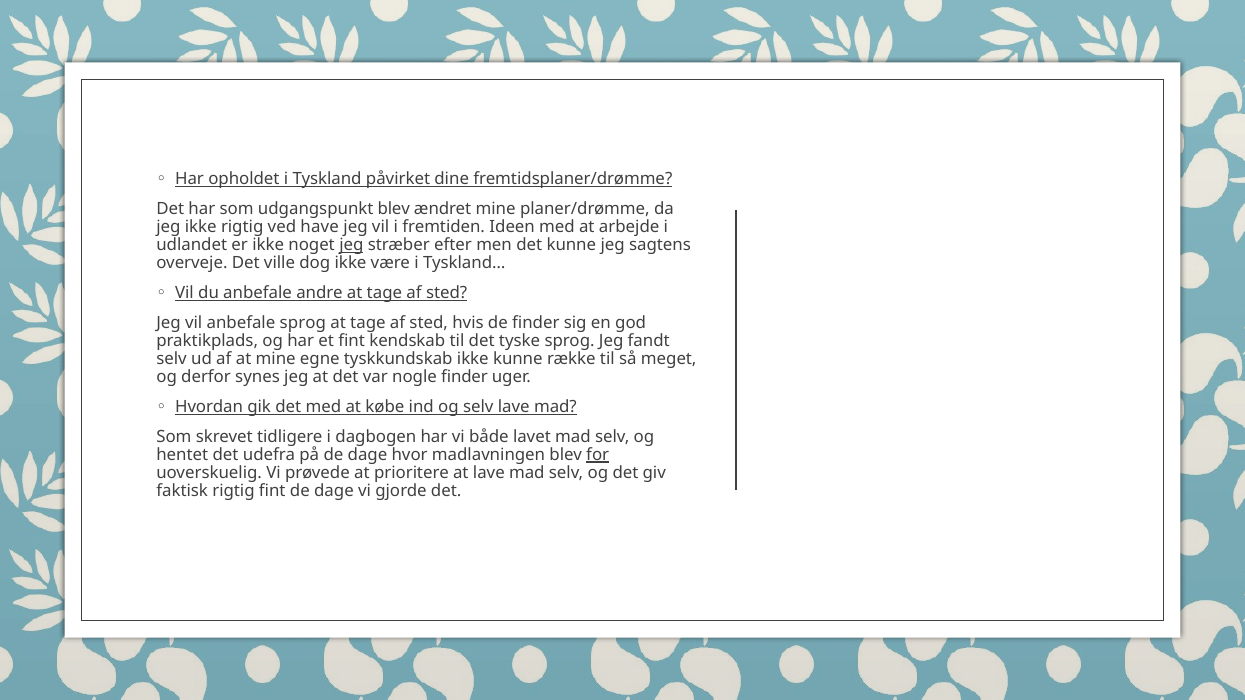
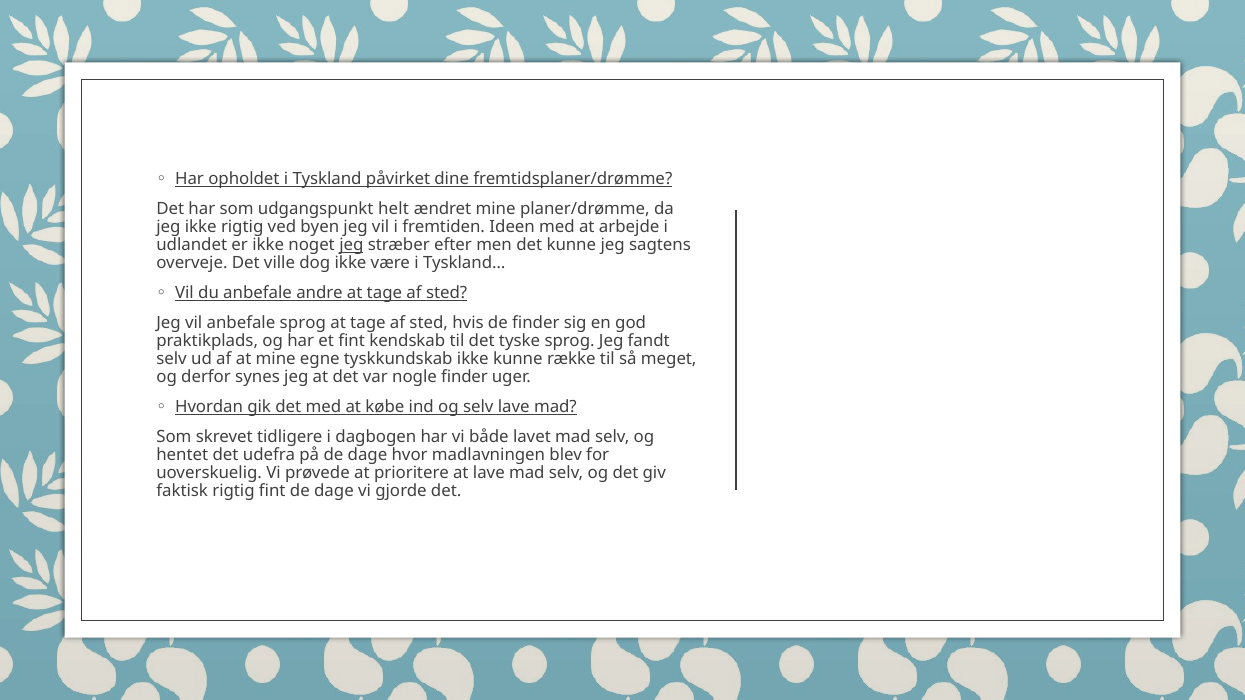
udgangspunkt blev: blev -> helt (394, 209)
have: have -> byen (320, 227)
for underline: present -> none (598, 455)
